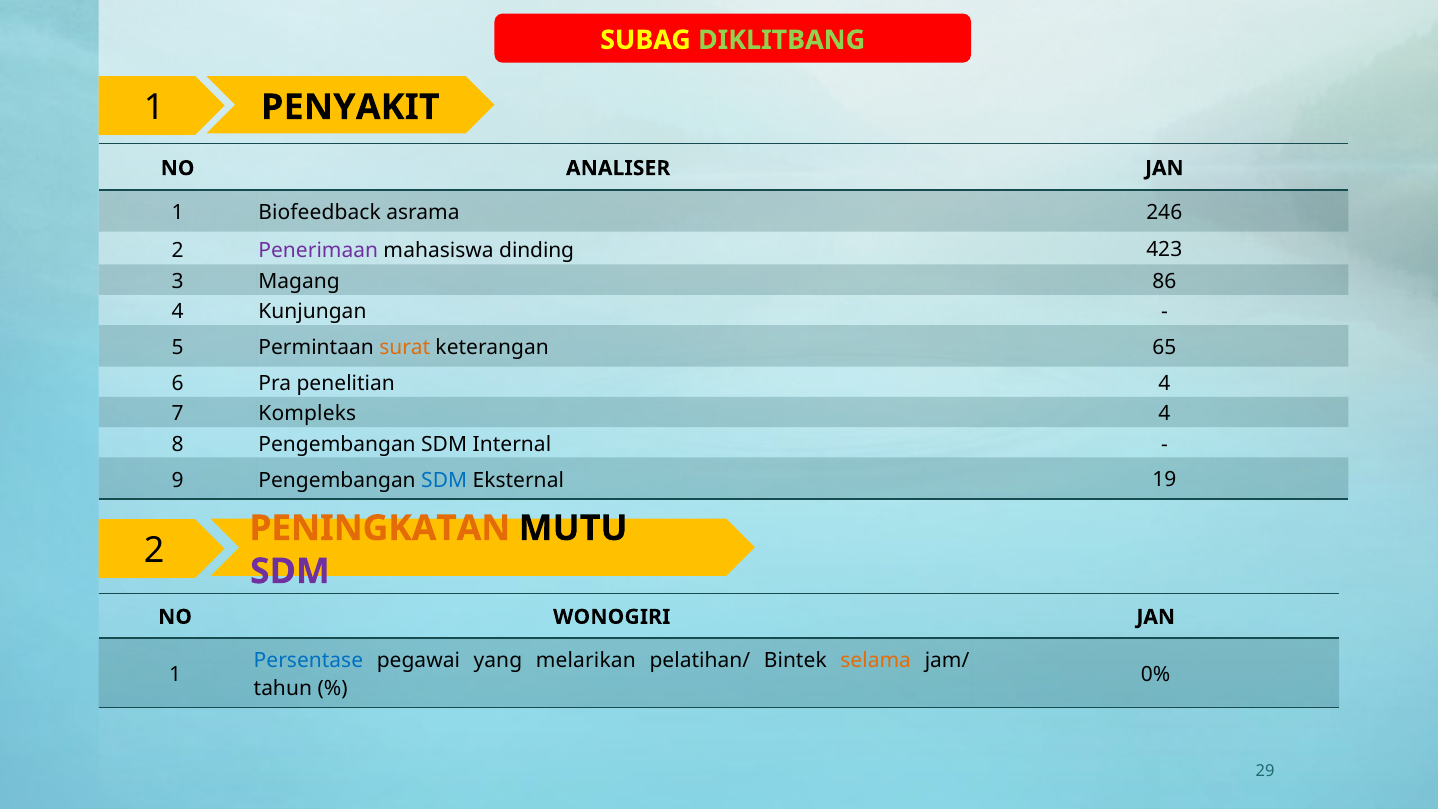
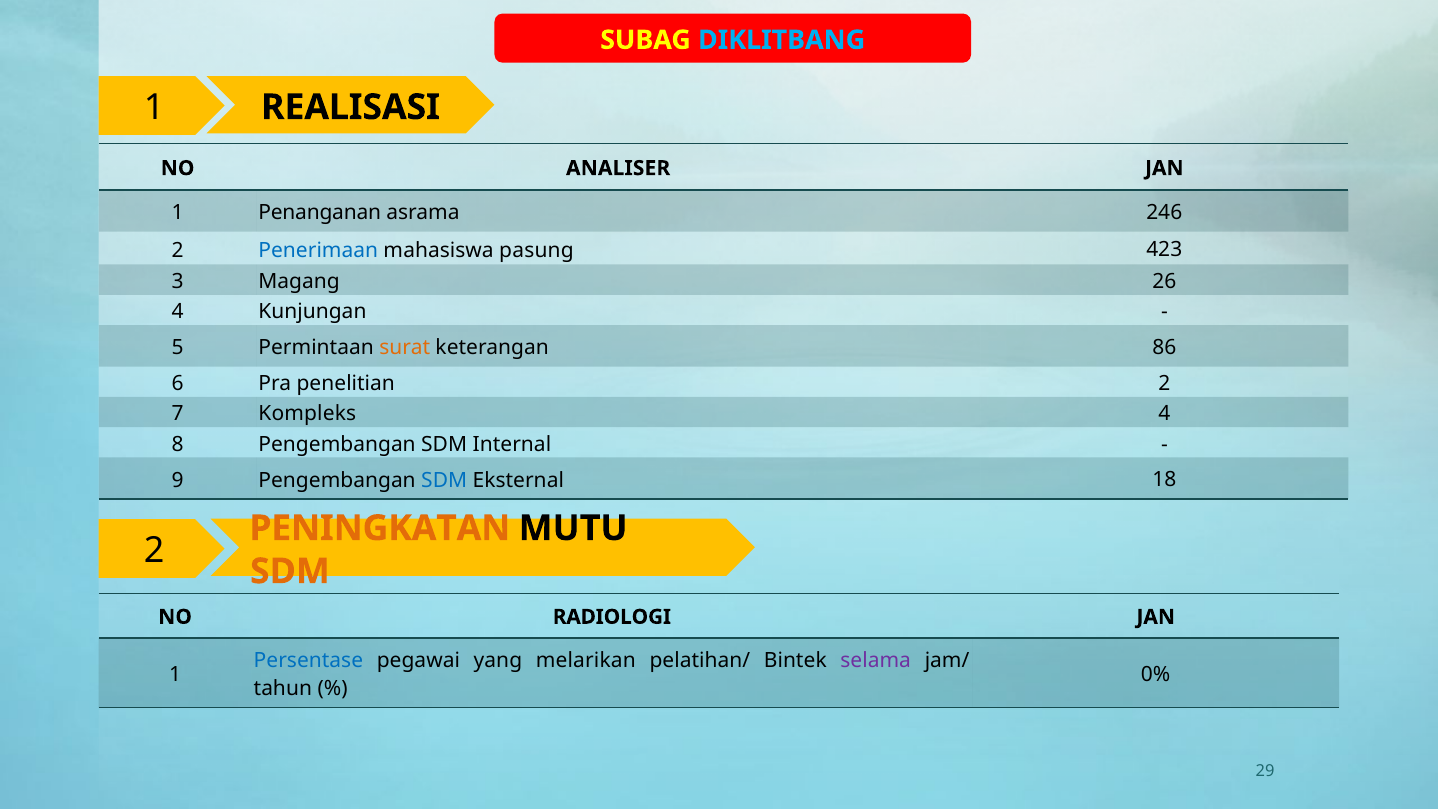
DIKLITBANG colour: light green -> light blue (782, 40)
PENYAKIT: PENYAKIT -> REALISASI (351, 107)
Biofeedback: Biofeedback -> Penanganan (320, 213)
Penerimaan colour: purple -> blue (318, 250)
dinding: dinding -> pasung (537, 250)
86: 86 -> 26 (1164, 281)
65: 65 -> 86 (1164, 348)
4: 4 -> 2 (1164, 384)
19: 19 -> 18 (1164, 480)
SDM colour: purple -> orange (290, 571)
WONOGIRI: WONOGIRI -> RADIOLOGI (612, 617)
selama colour: orange -> purple (876, 661)
